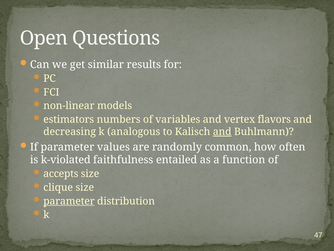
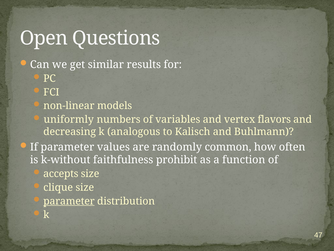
estimators: estimators -> uniformly (69, 119)
and underline: present -> none (222, 131)
k-violated: k-violated -> k-without (66, 160)
entailed: entailed -> prohibit (177, 160)
